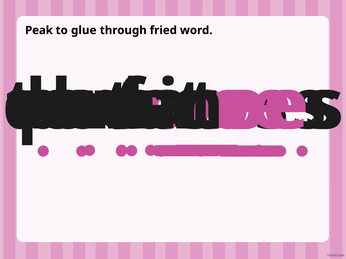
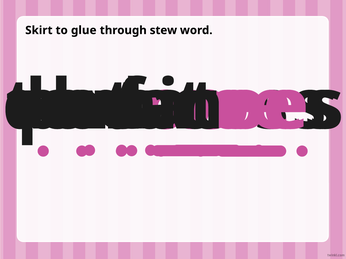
Peak: Peak -> Skirt (39, 30)
fried: fried -> stew (163, 30)
